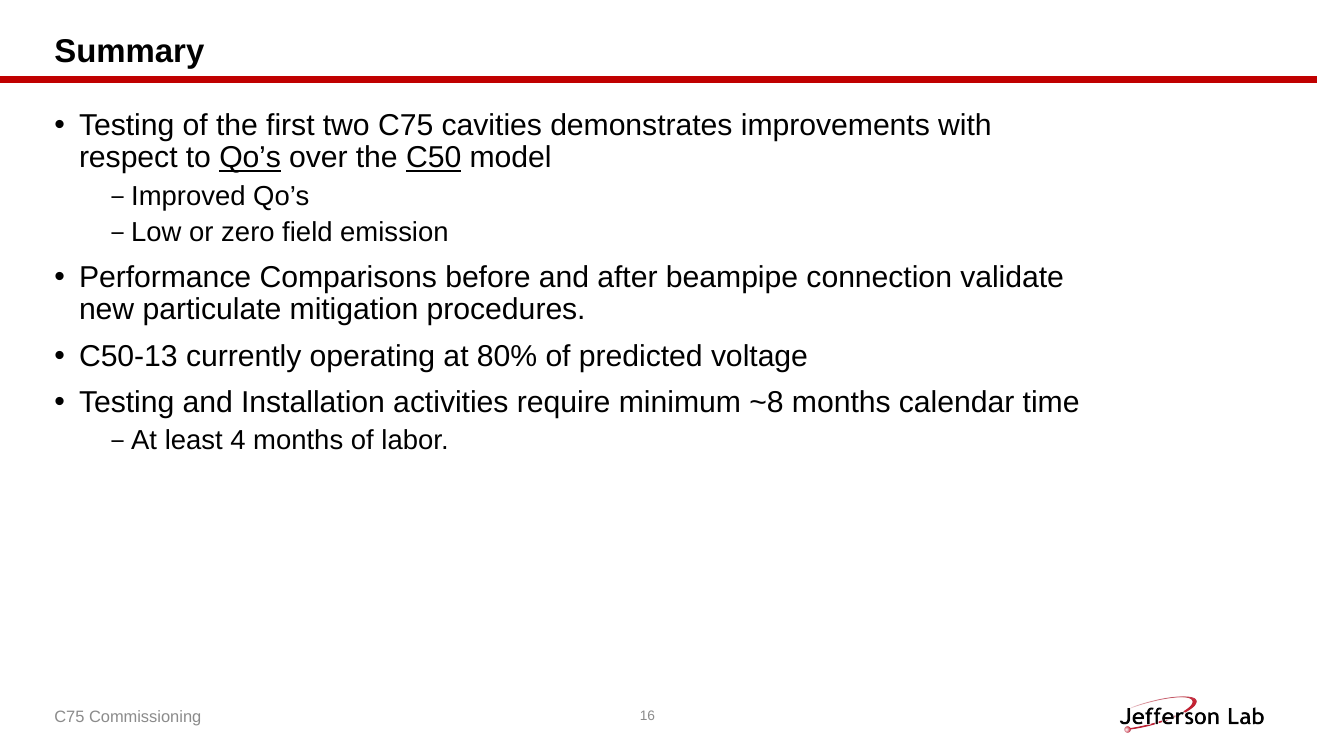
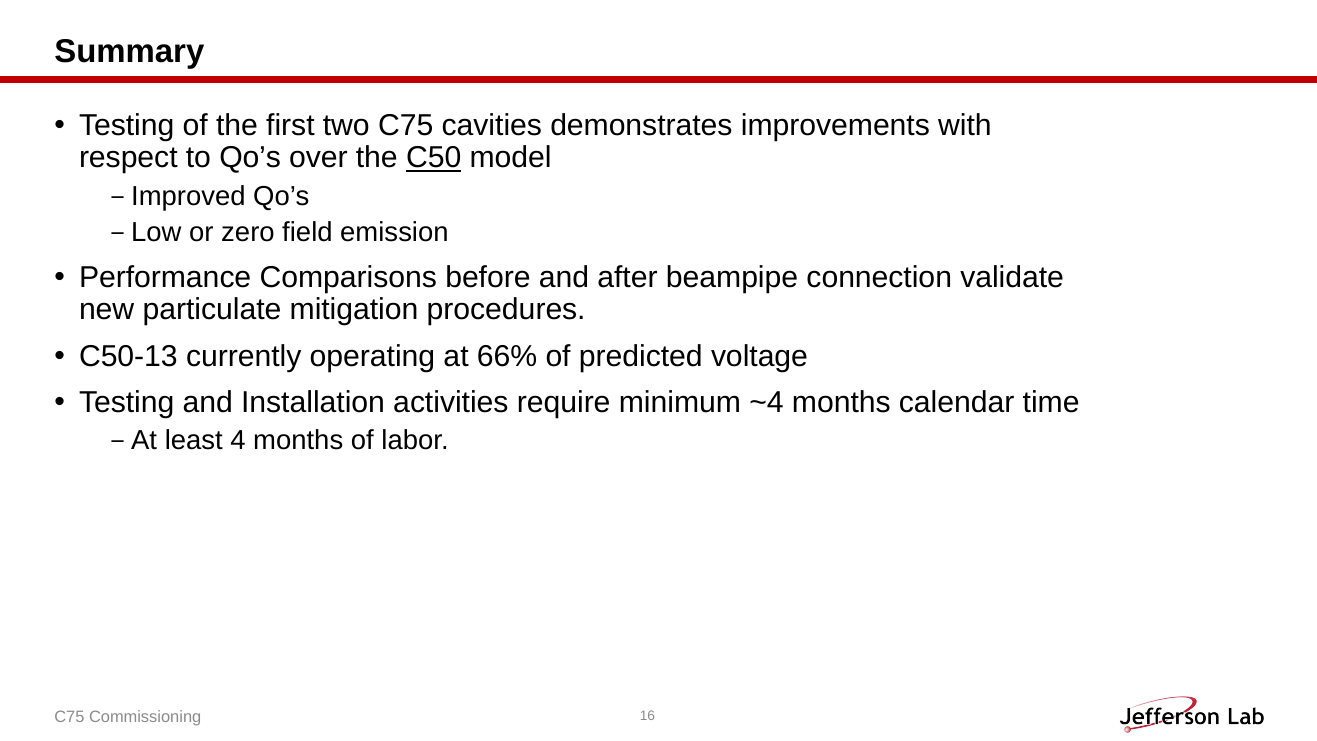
Qo’s underline: present -> none (250, 158)
80%: 80% -> 66% (507, 356)
~8: ~8 -> ~4 (766, 402)
